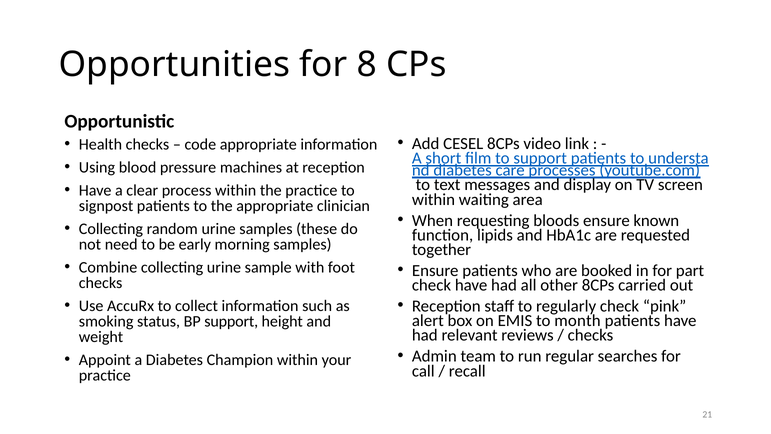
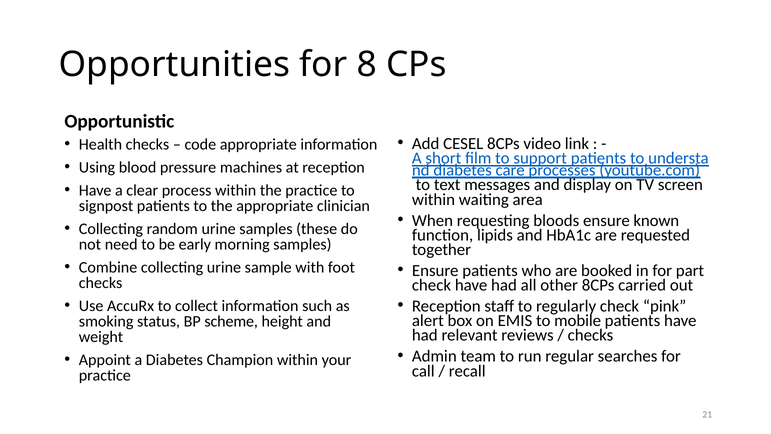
month: month -> mobile (578, 321)
BP support: support -> scheme (231, 321)
